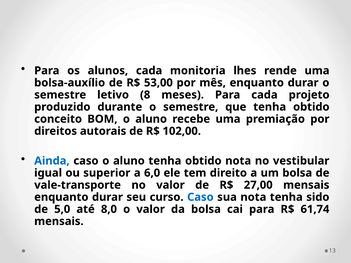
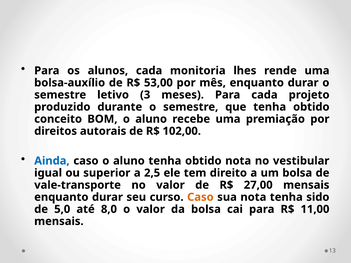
8: 8 -> 3 (145, 95)
6,0: 6,0 -> 2,5 (152, 173)
Caso colour: blue -> orange (200, 197)
61,74: 61,74 -> 11,00 (315, 209)
